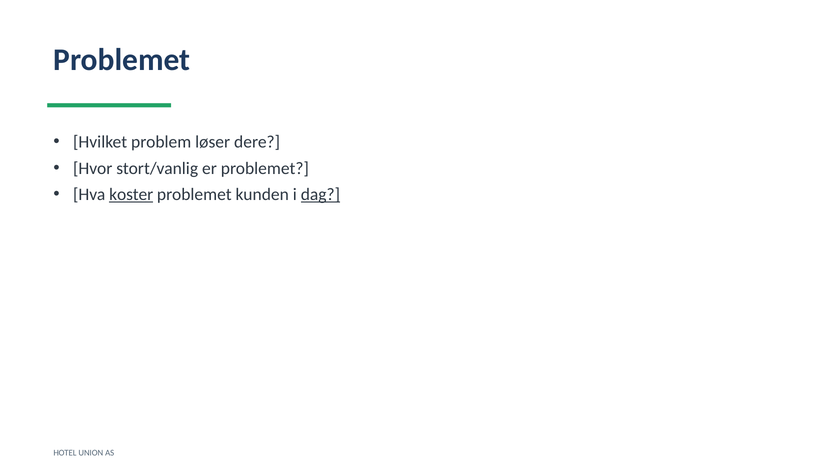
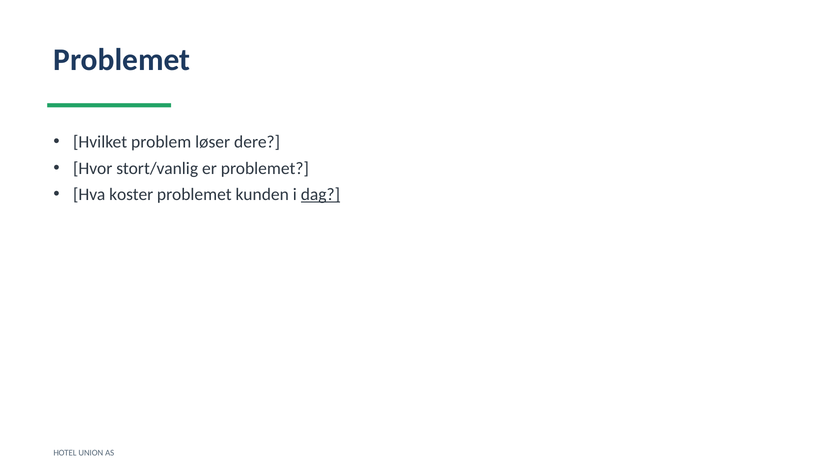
koster underline: present -> none (131, 195)
